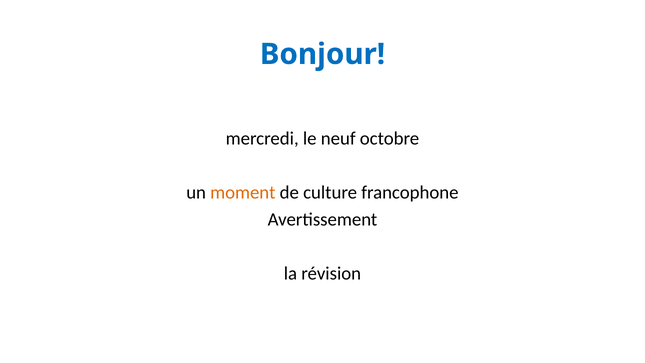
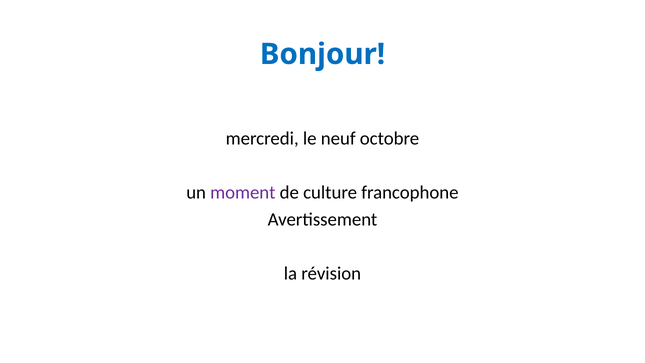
moment colour: orange -> purple (243, 192)
